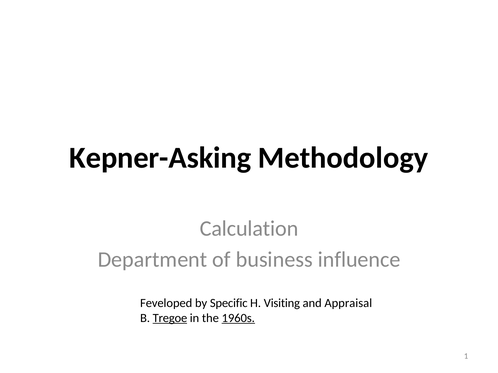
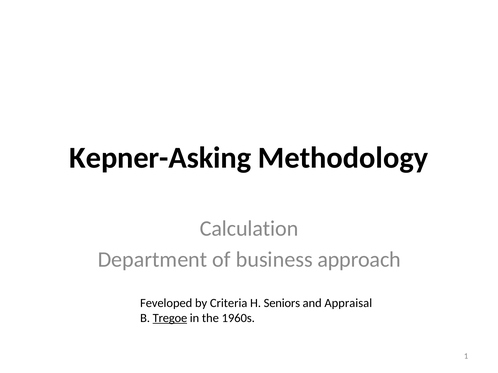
influence: influence -> approach (359, 260)
Specific: Specific -> Criteria (229, 303)
Visiting: Visiting -> Seniors (282, 303)
1960s underline: present -> none (238, 318)
